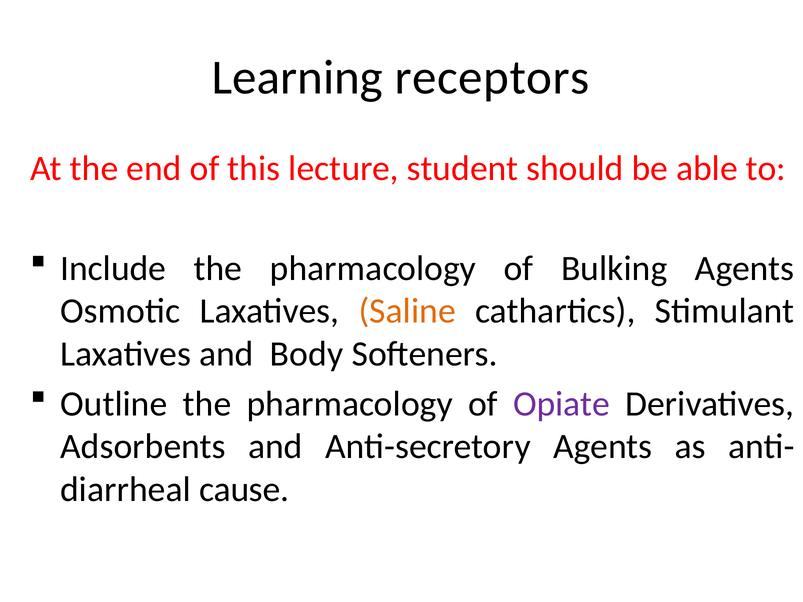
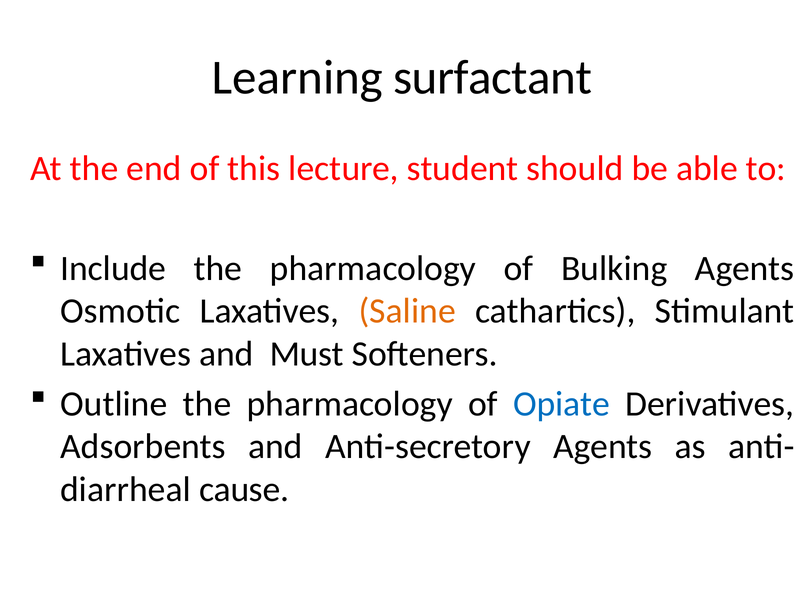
receptors: receptors -> surfactant (493, 78)
Body: Body -> Must (307, 354)
Opiate colour: purple -> blue (562, 404)
